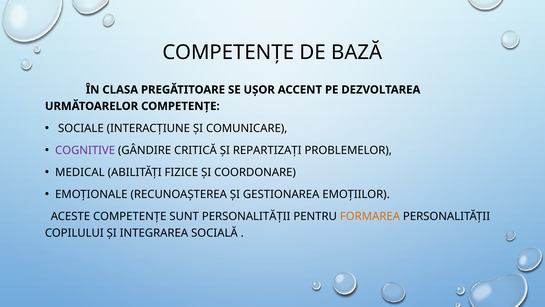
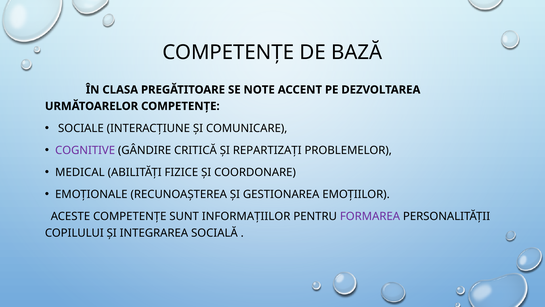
UȘOR: UȘOR -> NOTE (259, 90)
SUNT PERSONALITĂȚII: PERSONALITĂȚII -> INFORMAȚIILOR (246, 216)
FORMAREA colour: orange -> purple (370, 216)
